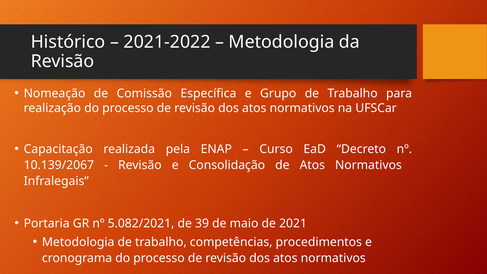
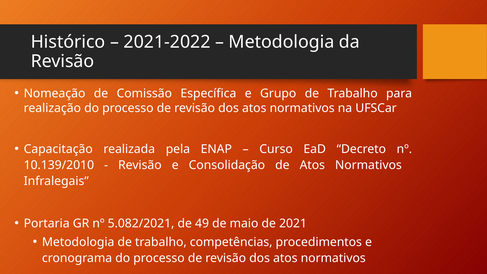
10.139/2067: 10.139/2067 -> 10.139/2010 (59, 165)
39: 39 -> 49 (202, 223)
